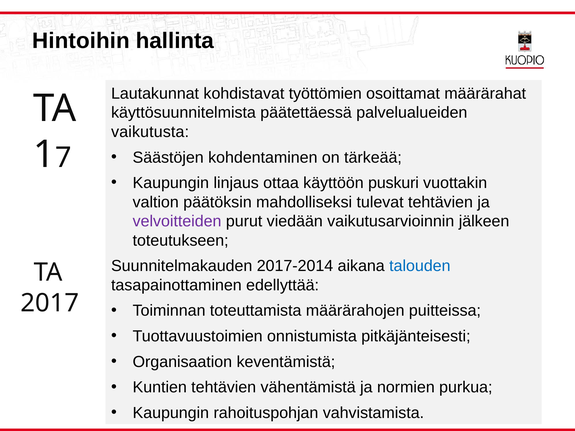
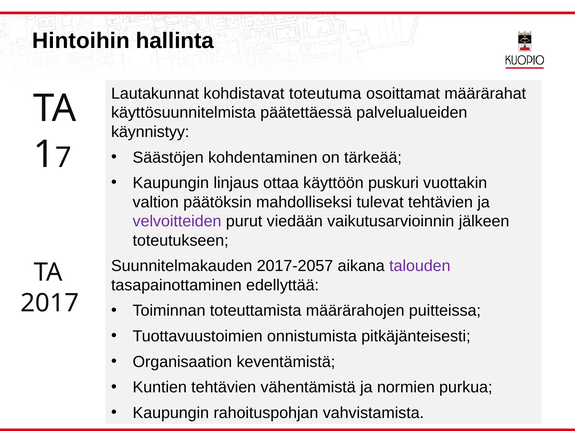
työttömien: työttömien -> toteutuma (325, 94)
vaikutusta: vaikutusta -> käynnistyy (150, 132)
2017-2014: 2017-2014 -> 2017-2057 (295, 266)
talouden colour: blue -> purple (420, 266)
